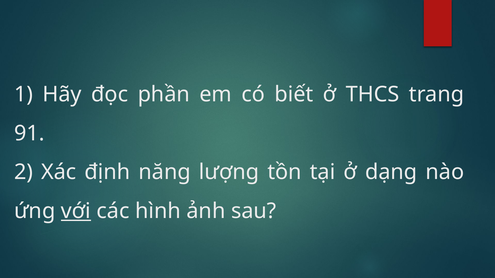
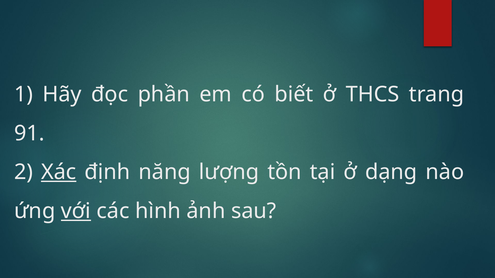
Xác underline: none -> present (59, 172)
